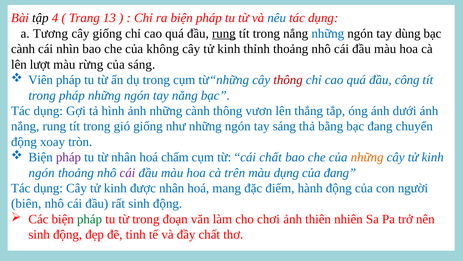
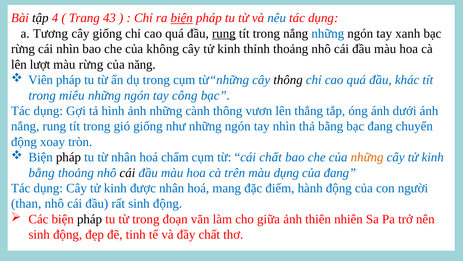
13: 13 -> 43 (109, 18)
biện underline: none -> present (182, 18)
dùng: dùng -> xanh (408, 33)
cành: cành -> rừng (23, 49)
của sáng: sáng -> năng (142, 64)
thông colour: red -> black (288, 80)
công: công -> khác (407, 80)
trong pháp: pháp -> miêu (72, 95)
năng: năng -> công (185, 95)
tay sáng: sáng -> nhìn (284, 126)
pháp colour: purple -> black (68, 157)
ngón: ngón -> bằng (42, 172)
cái colour: purple -> black (127, 172)
biên: biên -> than (26, 203)
pháp colour: green -> black (90, 219)
chơi: chơi -> giữa (268, 219)
